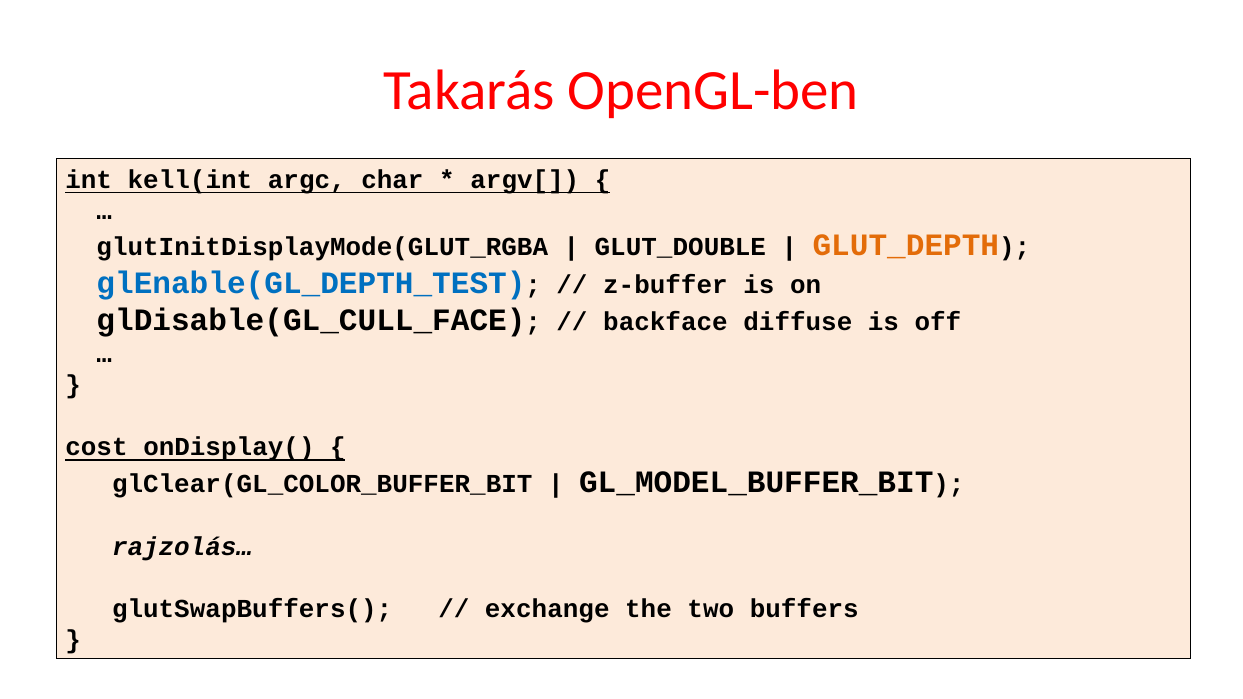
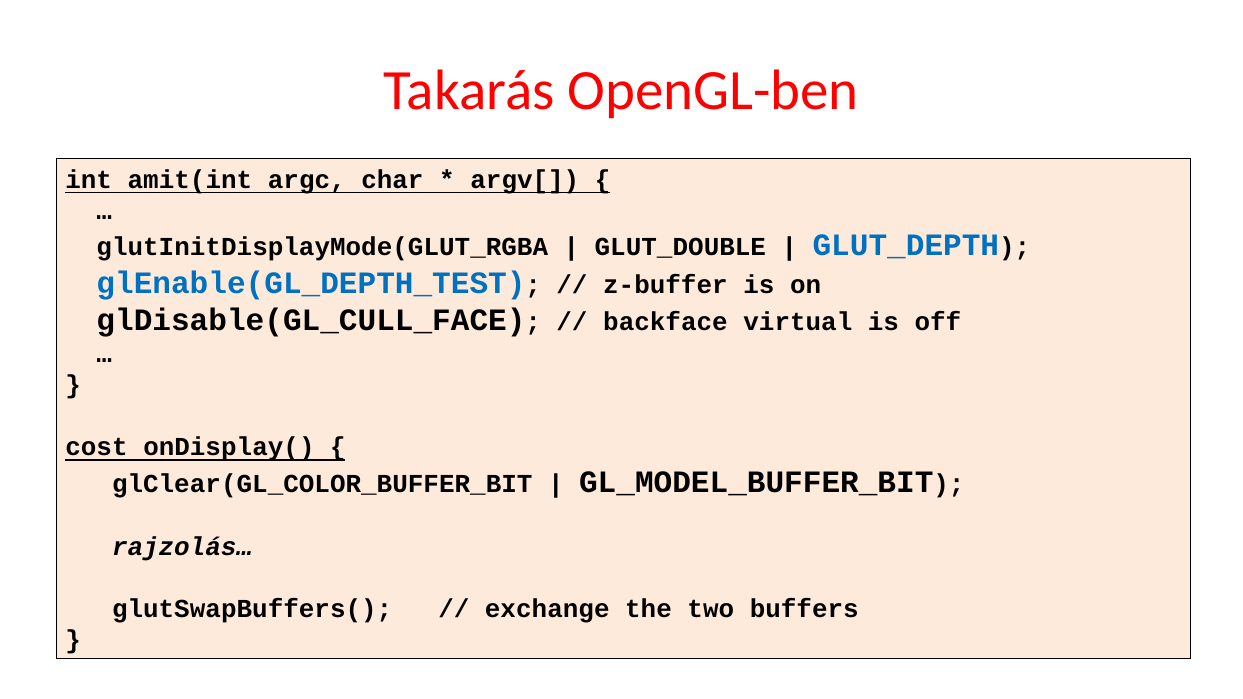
kell(int: kell(int -> amit(int (190, 180)
GLUT_DEPTH colour: orange -> blue (906, 246)
diffuse: diffuse -> virtual (798, 322)
